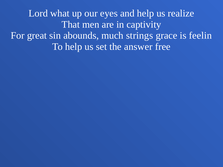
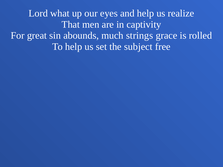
feelin: feelin -> rolled (200, 36)
answer: answer -> subject (138, 47)
